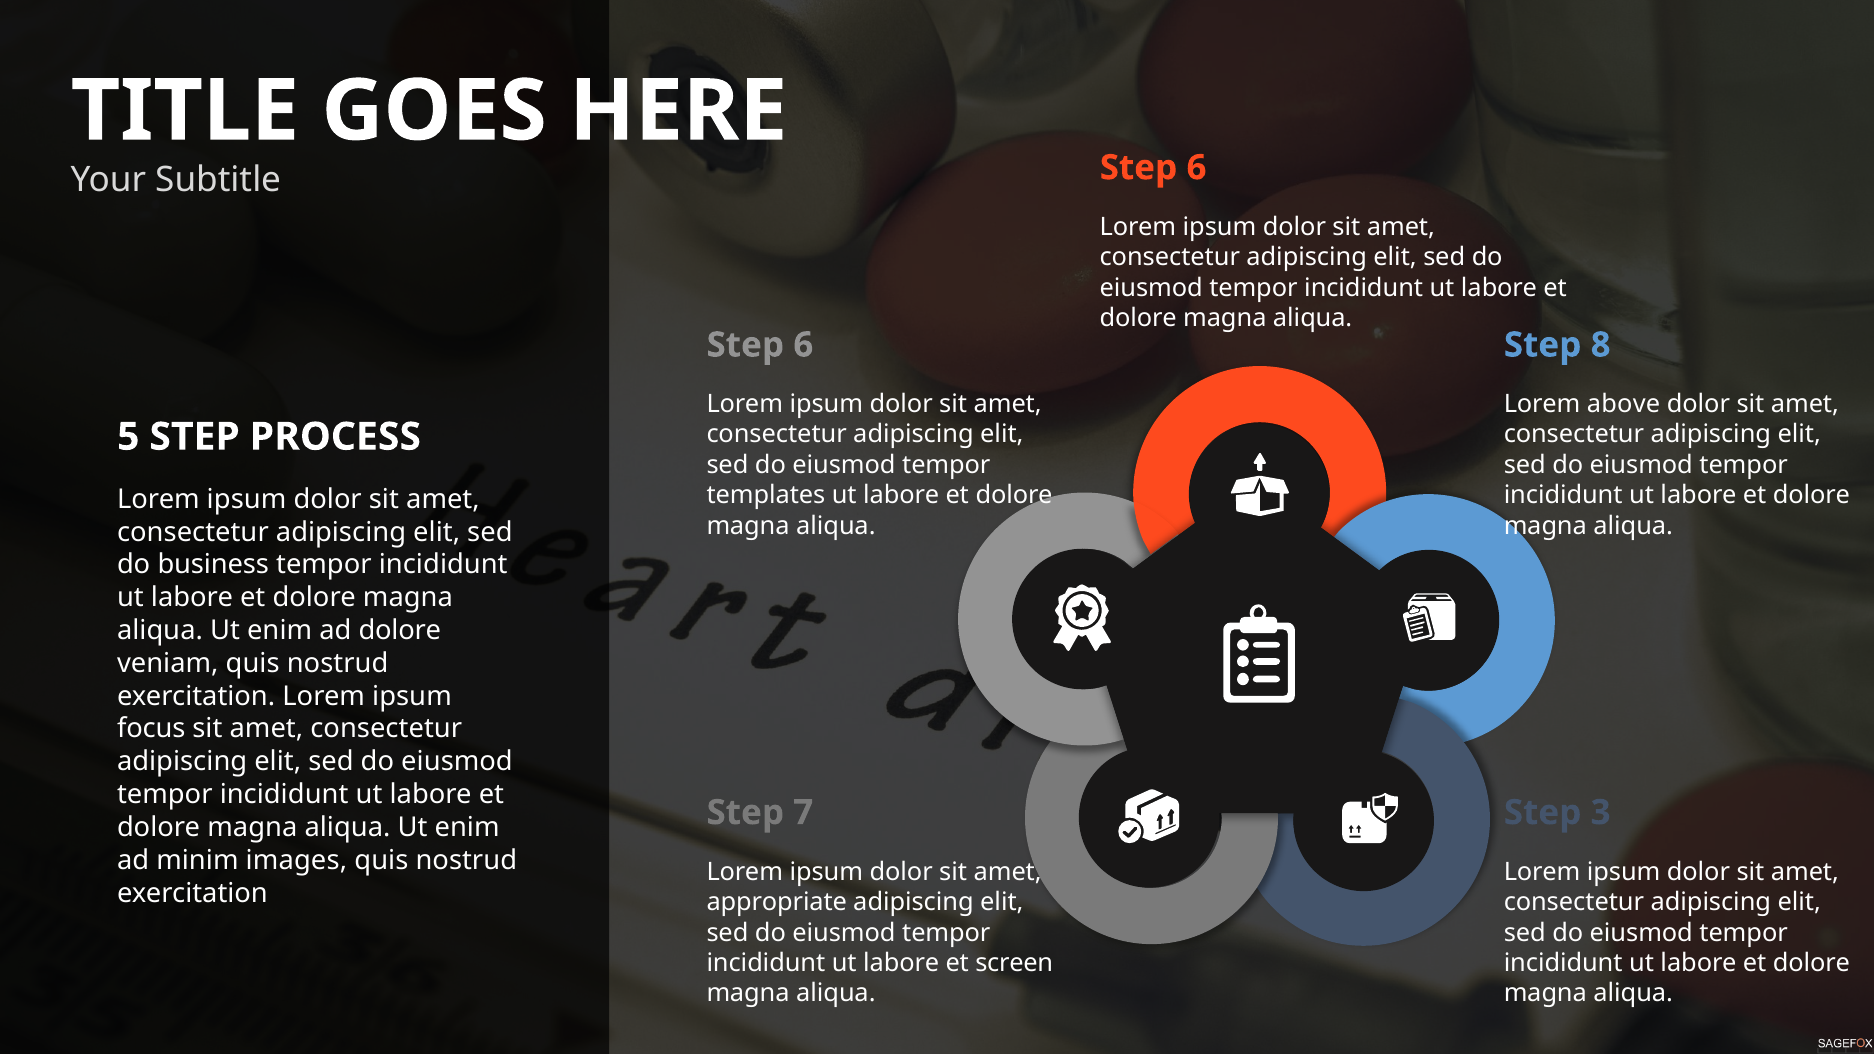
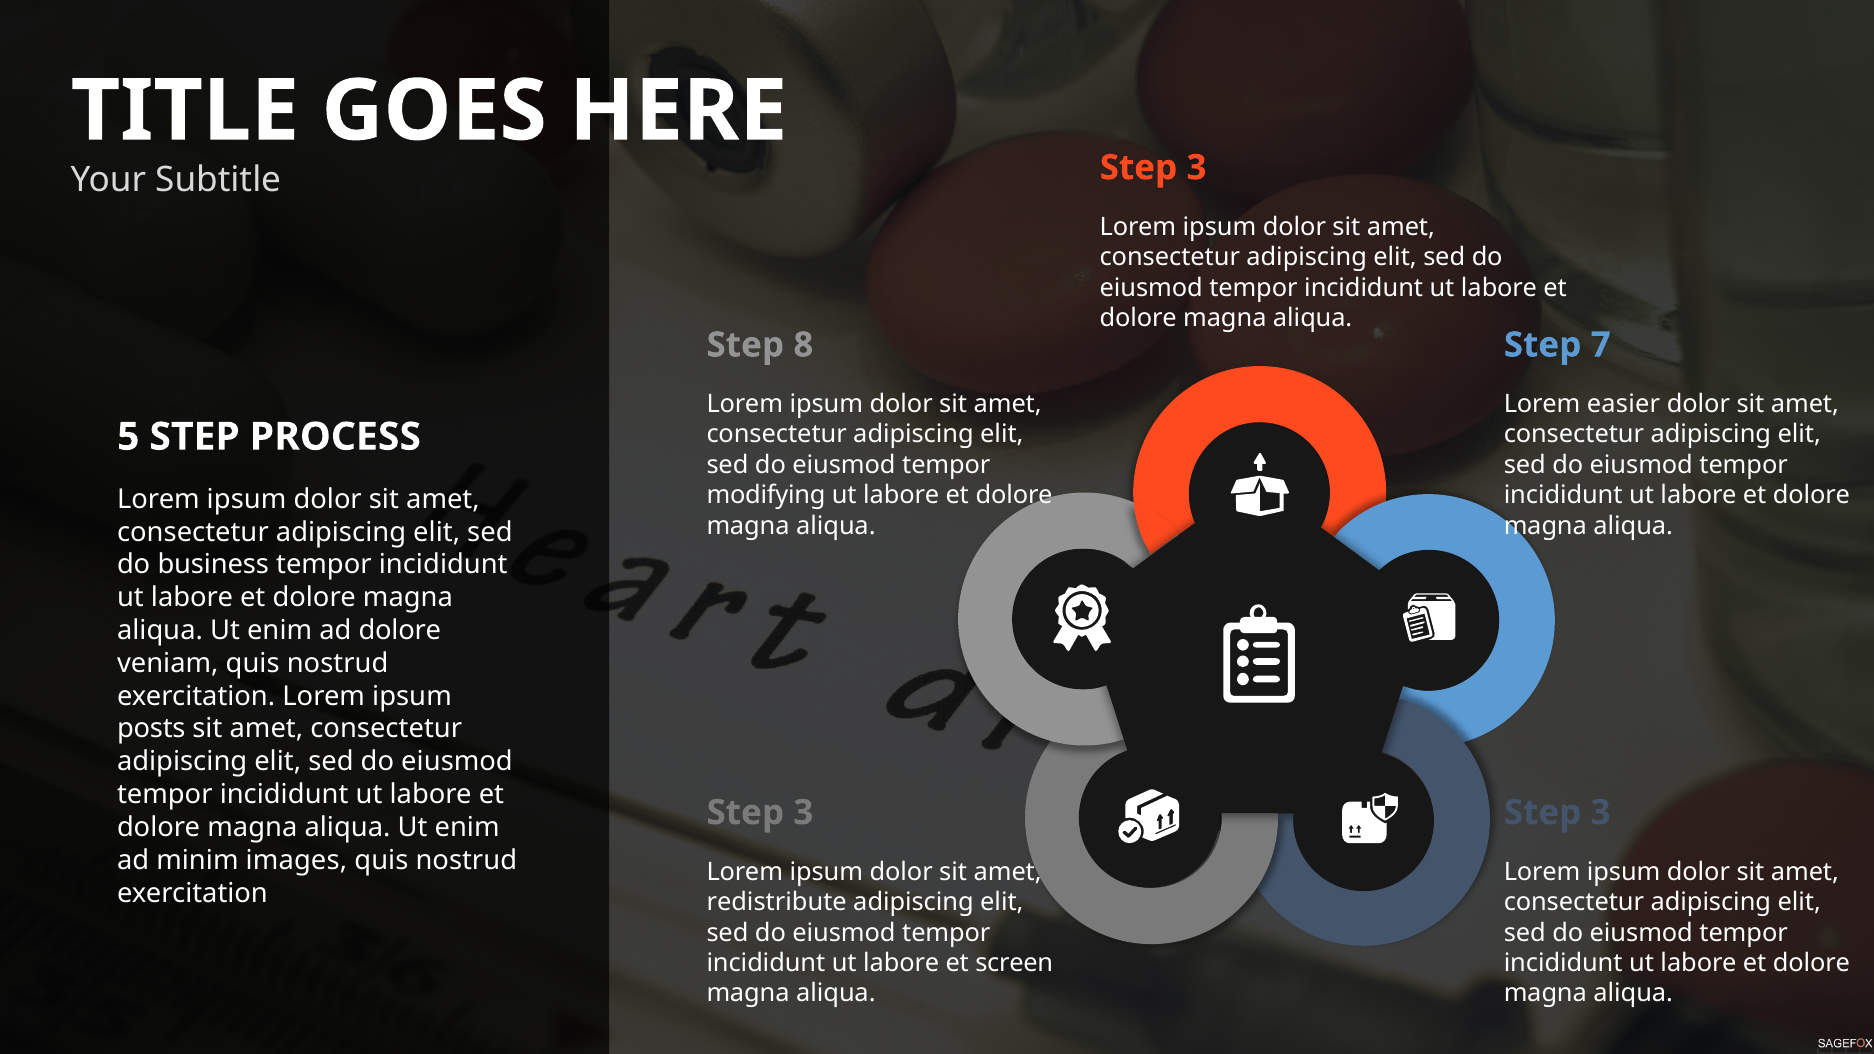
6: 6 -> 3 (1197, 168)
6: 6 -> 8 (803, 345)
8: 8 -> 7 (1601, 345)
above: above -> easier (1624, 404)
templates: templates -> modifying (766, 496)
focus: focus -> posts (151, 729)
7: 7 -> 3 (803, 813)
appropriate: appropriate -> redistribute (777, 902)
